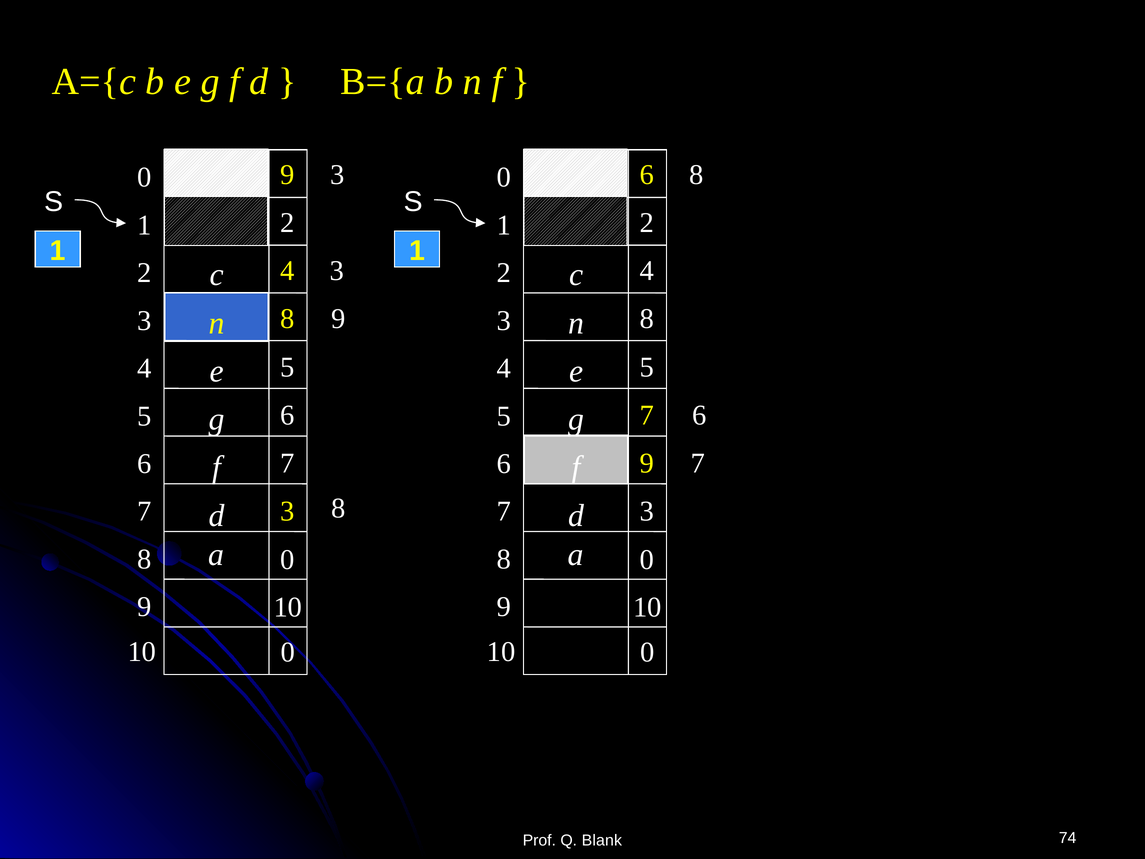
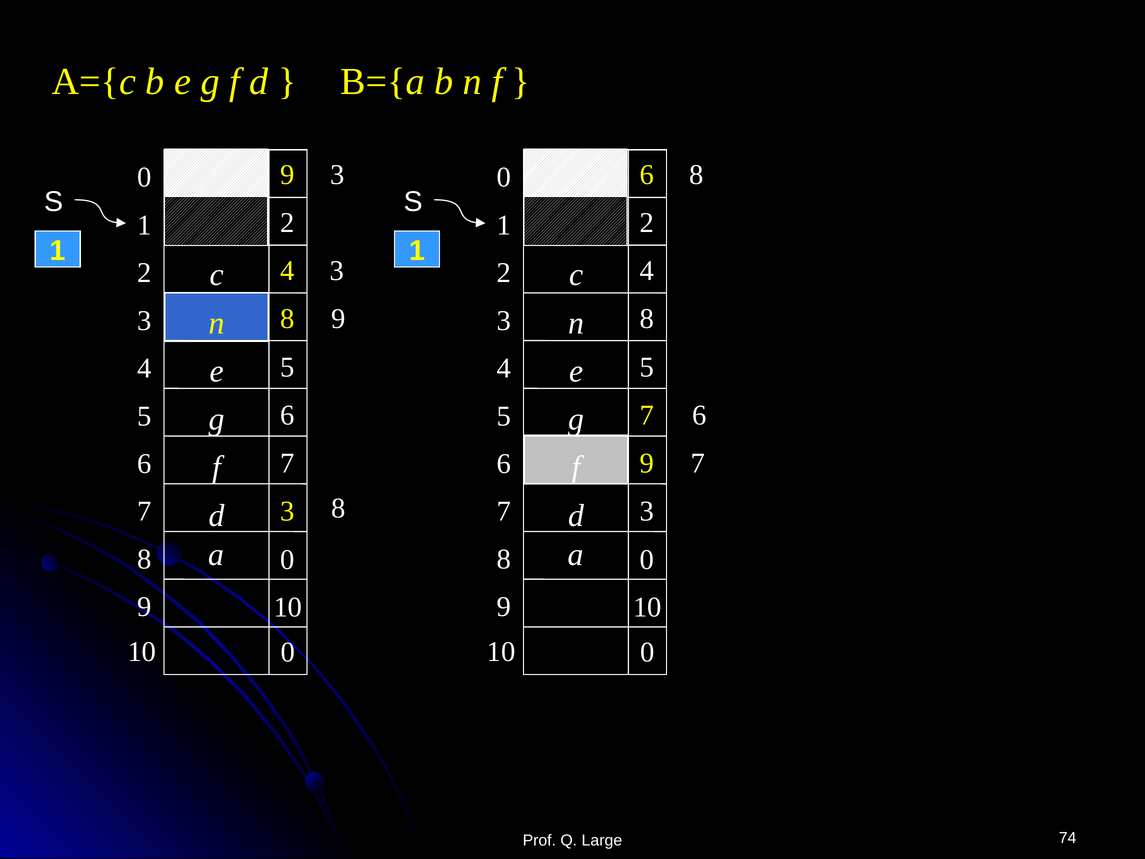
Blank: Blank -> Large (602, 840)
